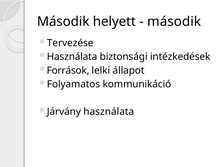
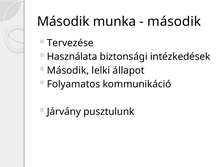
helyett: helyett -> munka (114, 21)
Források: Források -> Második (68, 70)
Járvány használata: használata -> pusztulunk (109, 111)
